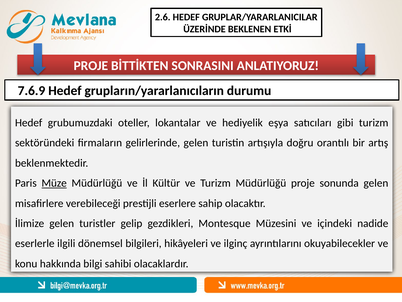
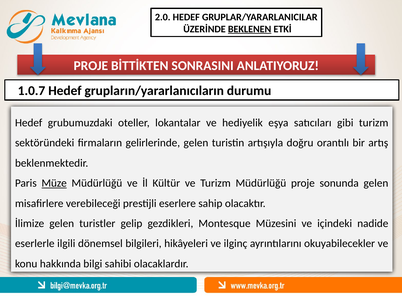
2.6: 2.6 -> 2.0 (163, 17)
BEKLENEN underline: none -> present (250, 29)
7.6.9: 7.6.9 -> 1.0.7 (31, 91)
